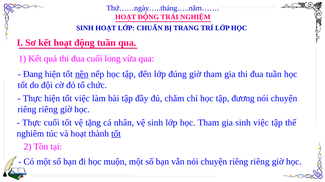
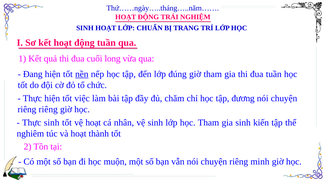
Thực cuối: cuối -> sinh (52, 123)
vệ tặng: tặng -> hoạt (93, 123)
sinh việc: việc -> kiến (261, 123)
tốt underline: present -> none (116, 134)
riêng: riêng -> minh (260, 162)
